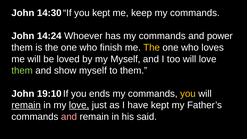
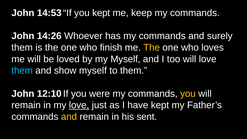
14:30: 14:30 -> 14:53 (49, 13)
14:24: 14:24 -> 14:26 (49, 36)
power: power -> surely (220, 36)
them colour: light green -> light blue (22, 71)
19:10: 19:10 -> 12:10 (49, 94)
ends: ends -> were (100, 94)
remain underline: present -> none (26, 105)
and colour: pink -> yellow (69, 117)
said: said -> sent (147, 117)
